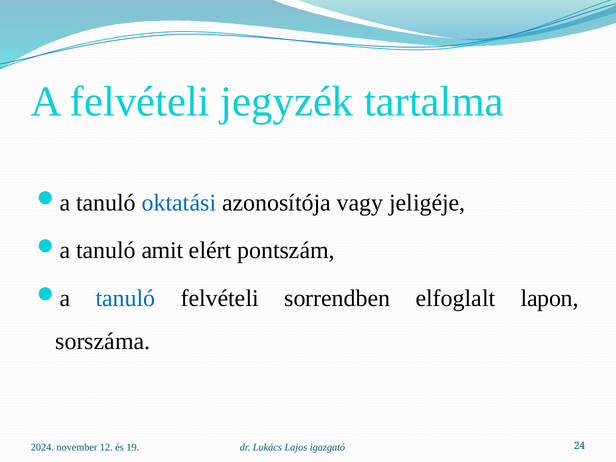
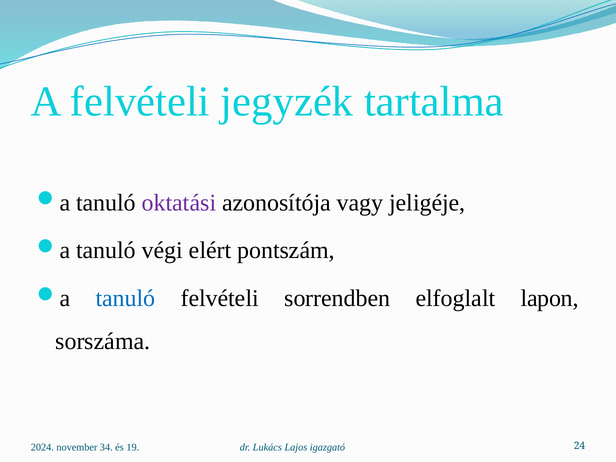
oktatási colour: blue -> purple (179, 203)
amit: amit -> végi (162, 250)
12: 12 -> 34 (106, 447)
